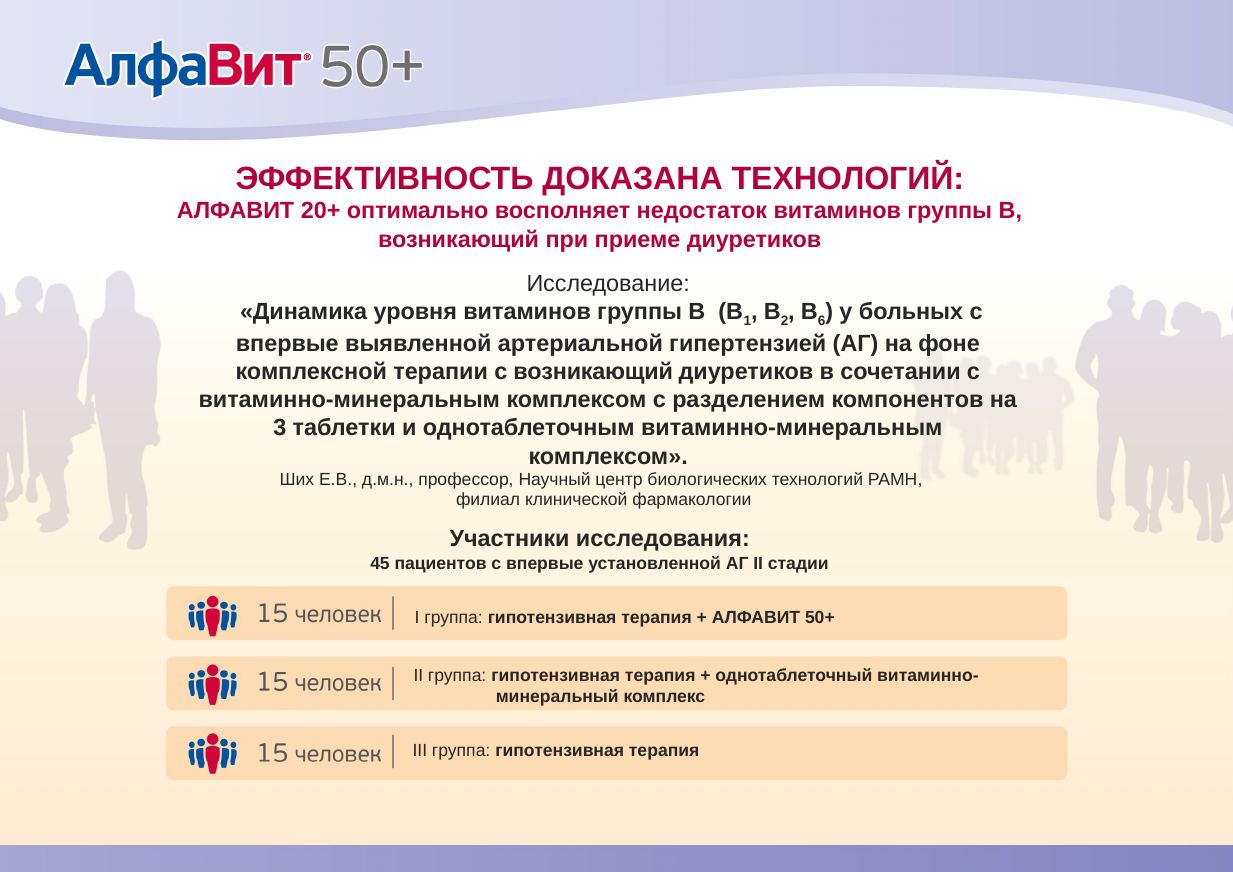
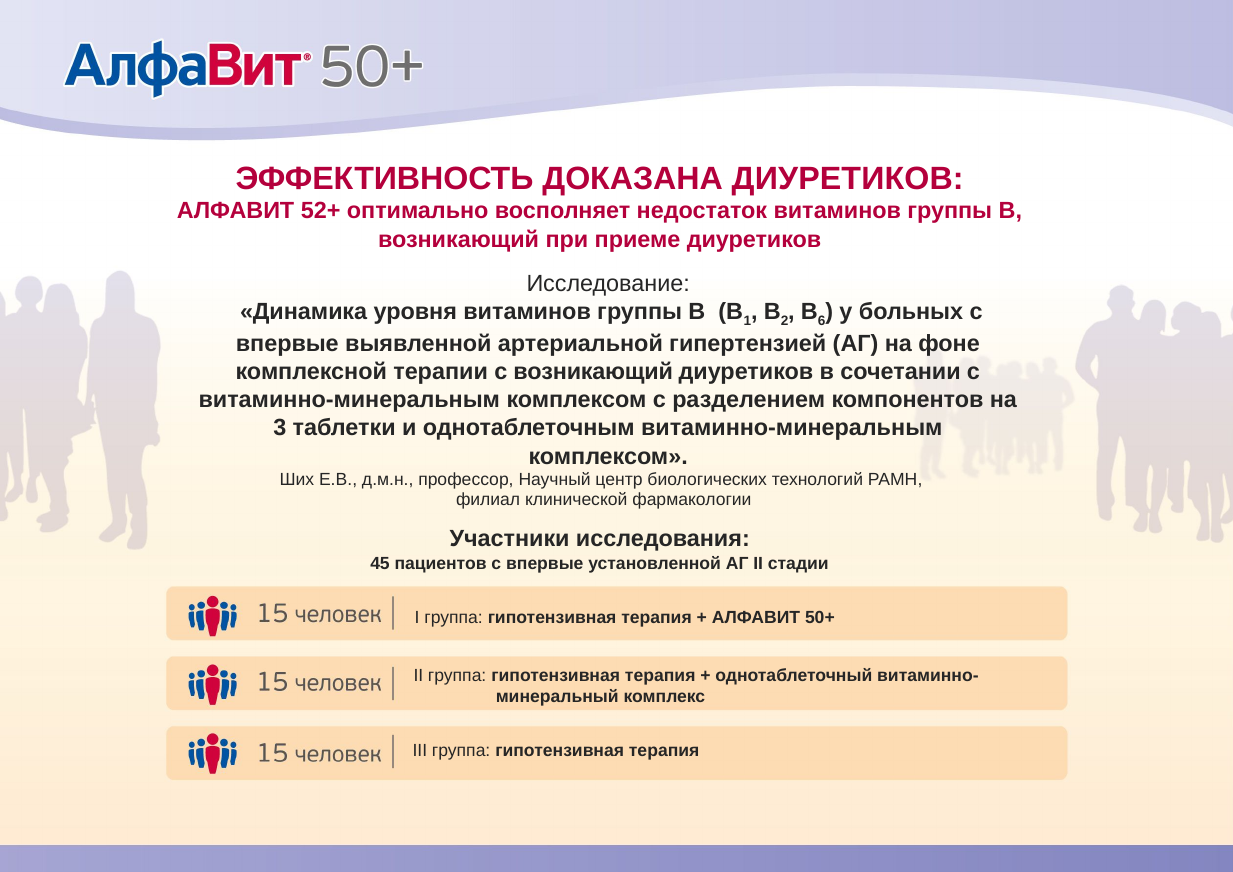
ДОКАЗАНА ТЕХНОЛОГИЙ: ТЕХНОЛОГИЙ -> ДИУРЕТИКОВ (848, 179)
20+: 20+ -> 52+ (321, 211)
